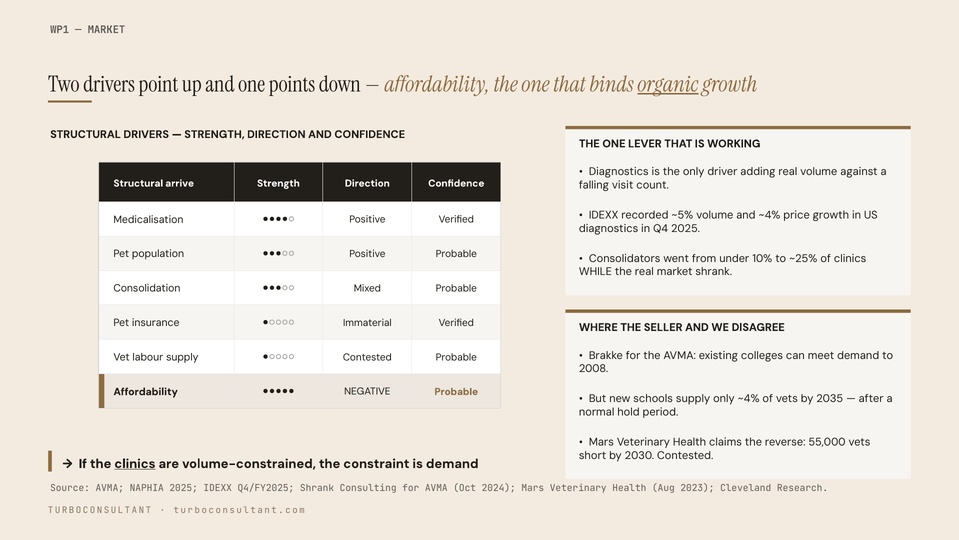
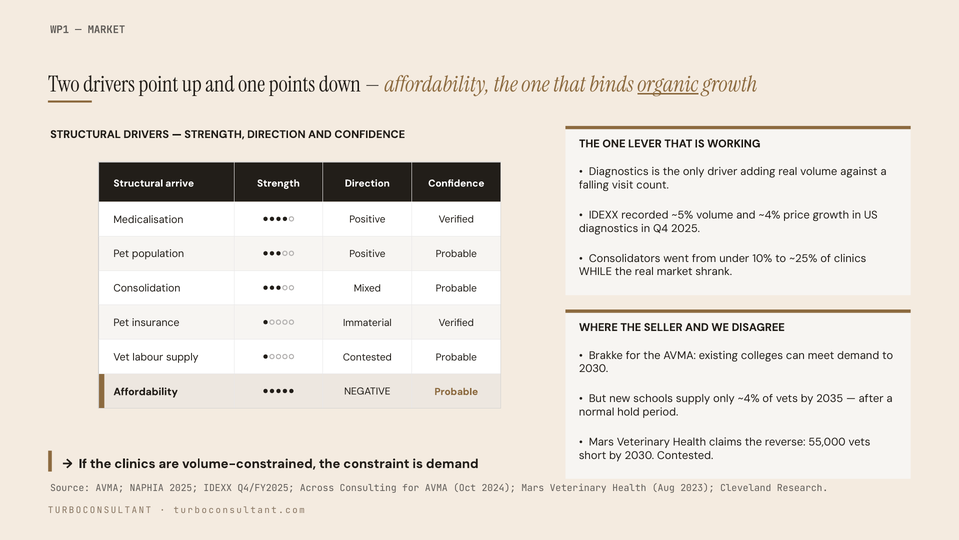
2008: 2008 -> 2030 (594, 368)
clinics underline: present -> none (135, 463)
Q4/FY2025 Shrank: Shrank -> Across (317, 488)
